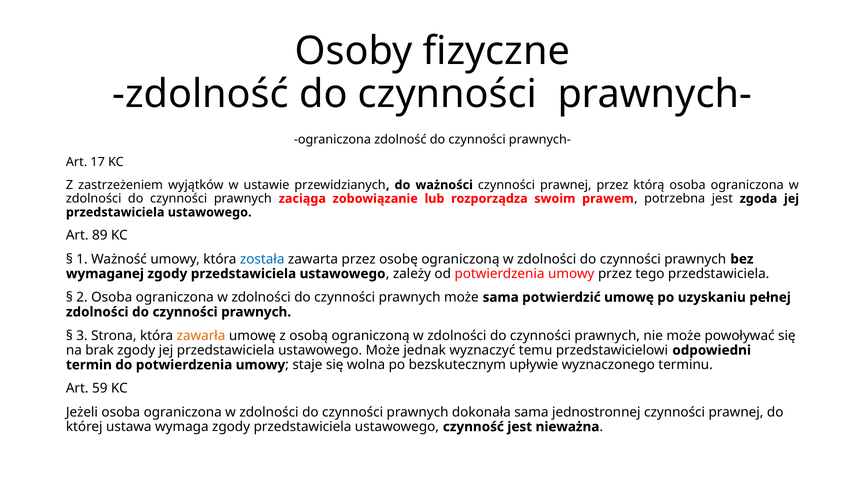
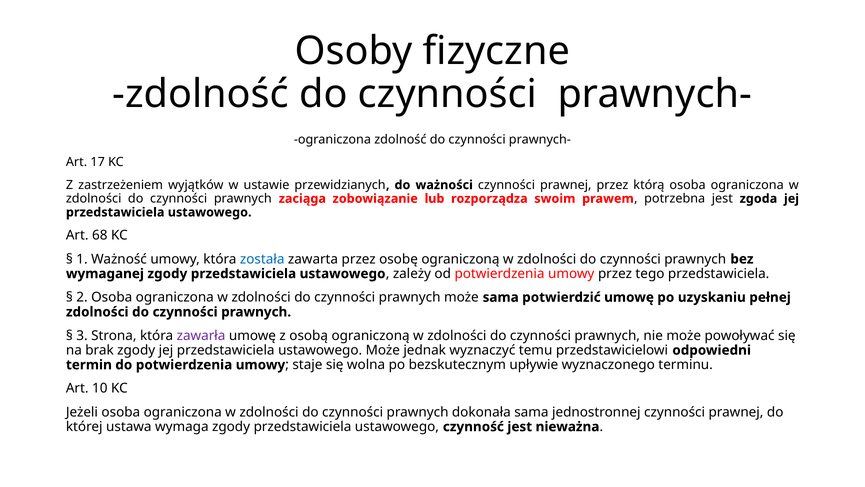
89: 89 -> 68 (100, 235)
zawarła colour: orange -> purple (201, 335)
59: 59 -> 10 (100, 388)
